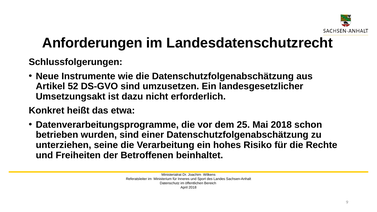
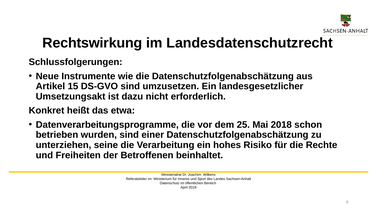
Anforderungen: Anforderungen -> Rechtswirkung (92, 43)
52: 52 -> 15 (73, 86)
